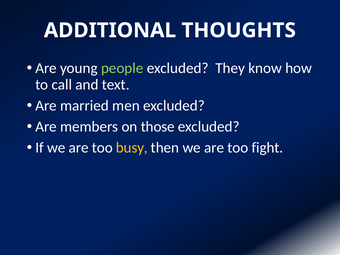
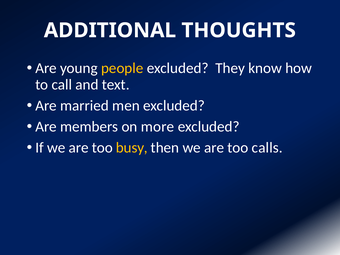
people colour: light green -> yellow (122, 68)
those: those -> more (158, 127)
fight: fight -> calls (267, 148)
